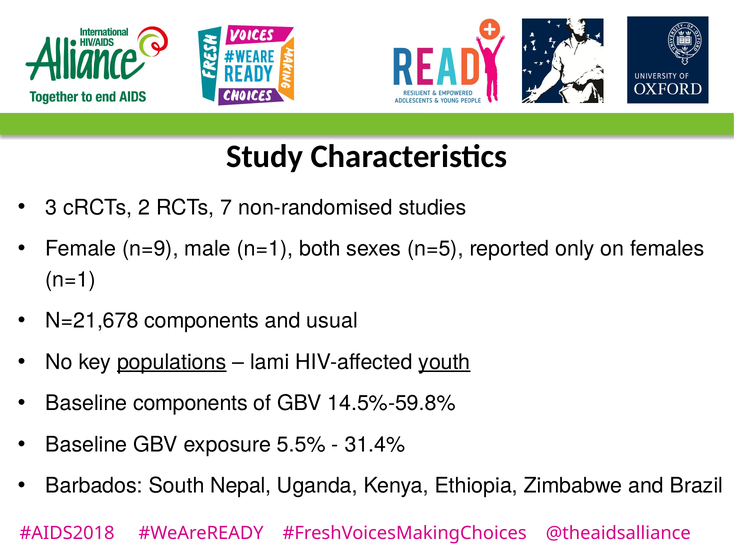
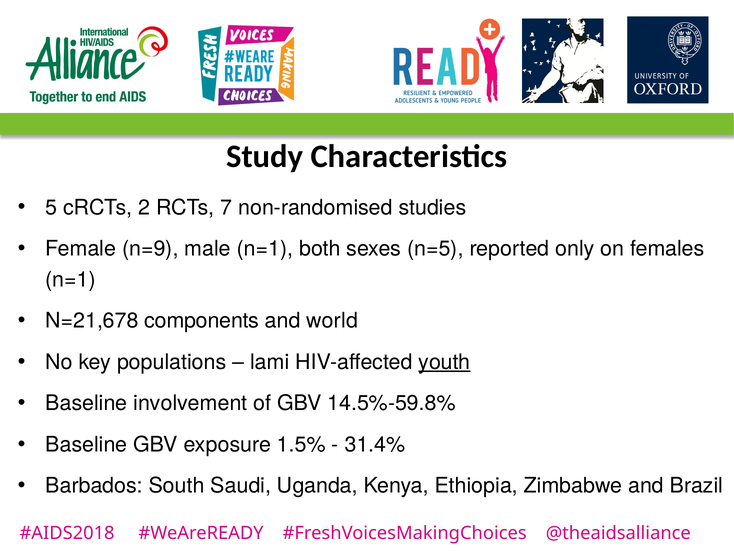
3: 3 -> 5 (51, 207)
usual: usual -> world (332, 321)
populations underline: present -> none (172, 362)
Baseline components: components -> involvement (190, 403)
5.5%: 5.5% -> 1.5% (301, 444)
Nepal: Nepal -> Saudi (241, 485)
